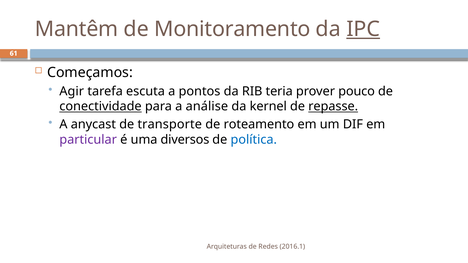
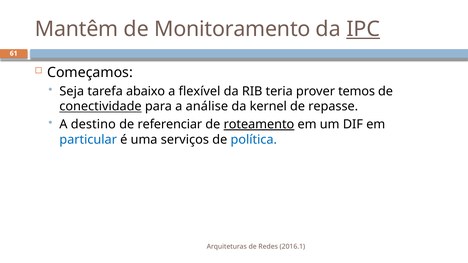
Agir: Agir -> Seja (72, 91)
escuta: escuta -> abaixo (146, 91)
pontos: pontos -> flexível (200, 91)
pouco: pouco -> temos (357, 91)
repasse underline: present -> none (333, 107)
anycast: anycast -> destino (93, 124)
transporte: transporte -> referenciar (170, 124)
roteamento underline: none -> present (259, 124)
particular colour: purple -> blue (88, 140)
diversos: diversos -> serviços (185, 140)
